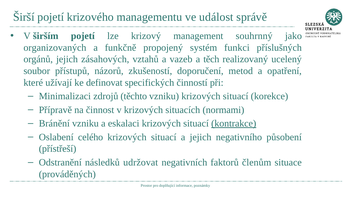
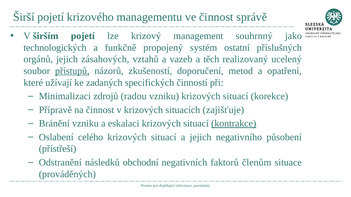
ve událost: událost -> činnost (216, 17)
organizovaných: organizovaných -> technologických (55, 48)
funkci: funkci -> ostatní (237, 48)
přístupů underline: none -> present (72, 71)
definovat: definovat -> zadaných (104, 83)
těchto: těchto -> radou (134, 96)
normami: normami -> zajišťuje (223, 110)
udržovat: udržovat -> obchodní (141, 163)
